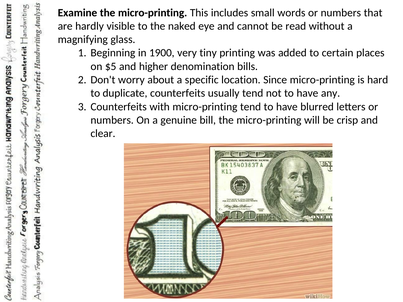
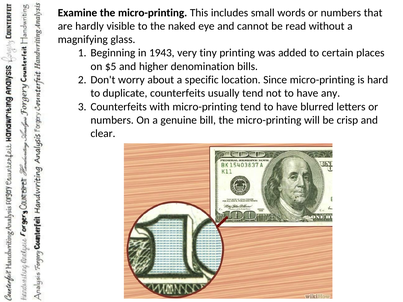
1900: 1900 -> 1943 (162, 53)
